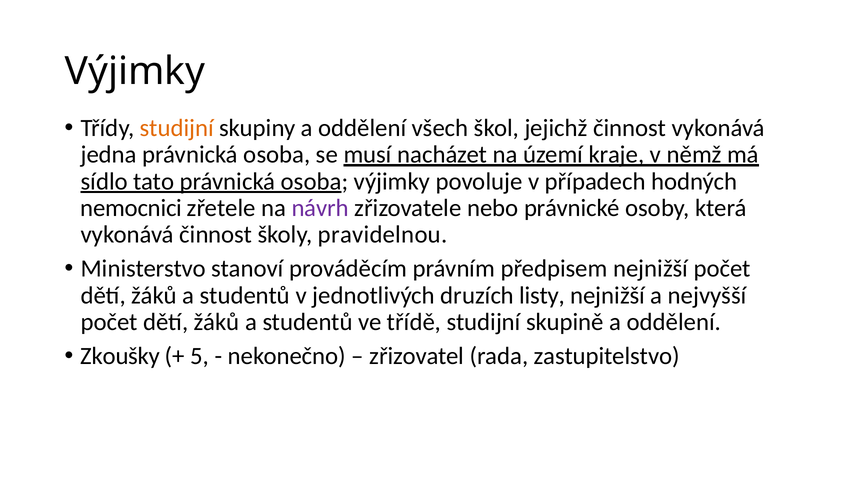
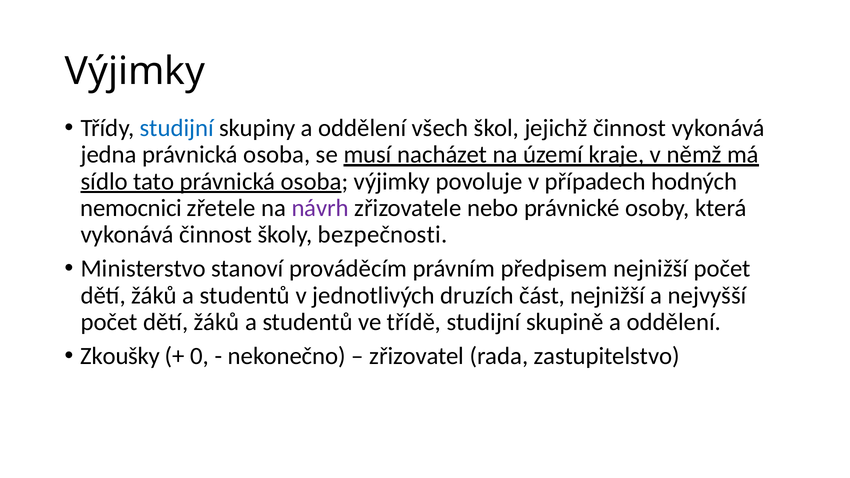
studijní colour: orange -> blue (177, 128)
pravidelnou: pravidelnou -> bezpečnosti (383, 235)
listy: listy -> část (542, 295)
5: 5 -> 0 (200, 356)
